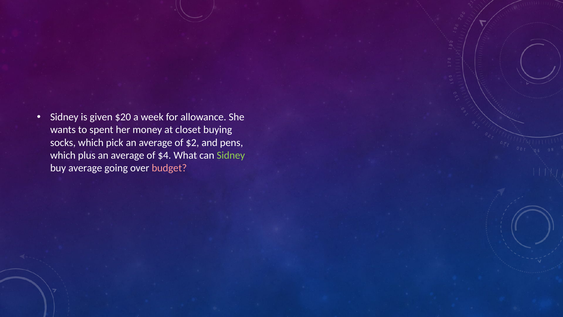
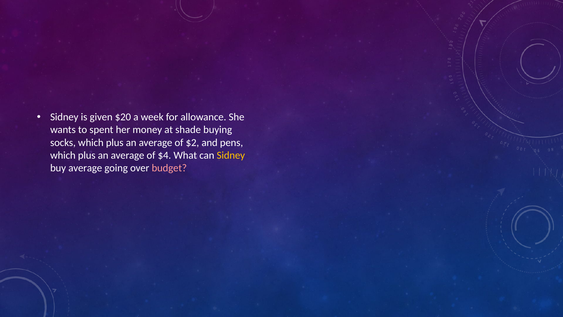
closet: closet -> shade (188, 130)
socks which pick: pick -> plus (115, 142)
Sidney colour: light green -> yellow (231, 155)
